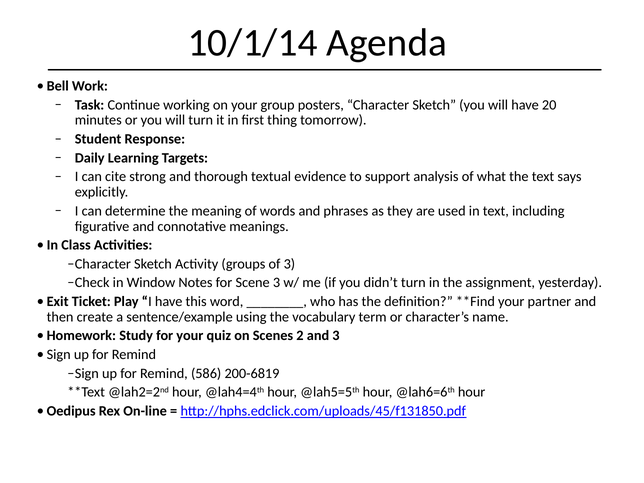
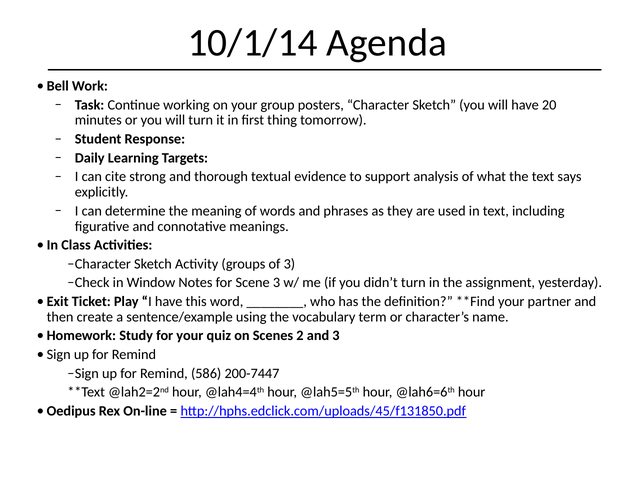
200-6819: 200-6819 -> 200-7447 (252, 373)
